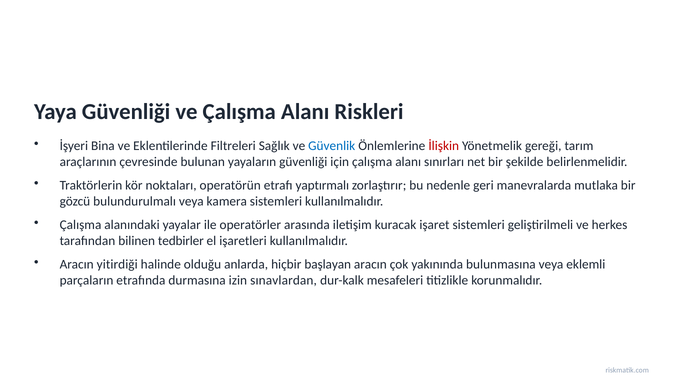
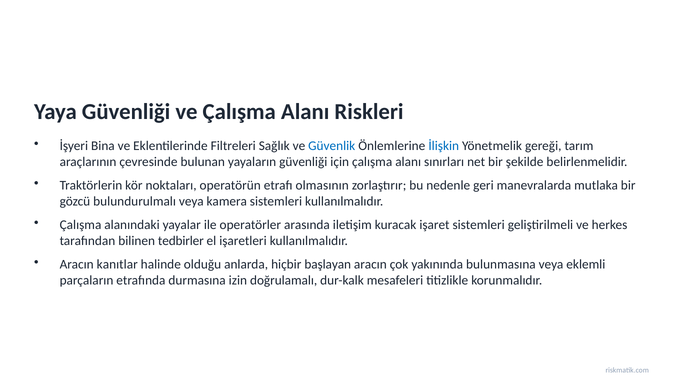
İlişkin colour: red -> blue (444, 146)
yaptırmalı: yaptırmalı -> olmasının (322, 186)
yitirdiği: yitirdiği -> kanıtlar (117, 265)
sınavlardan: sınavlardan -> doğrulamalı (284, 281)
